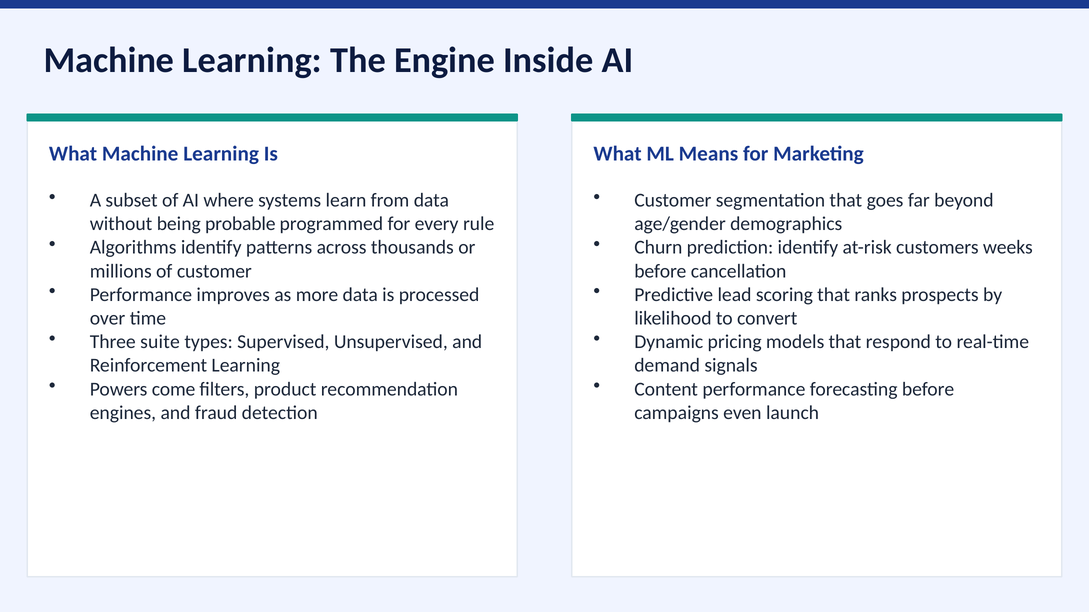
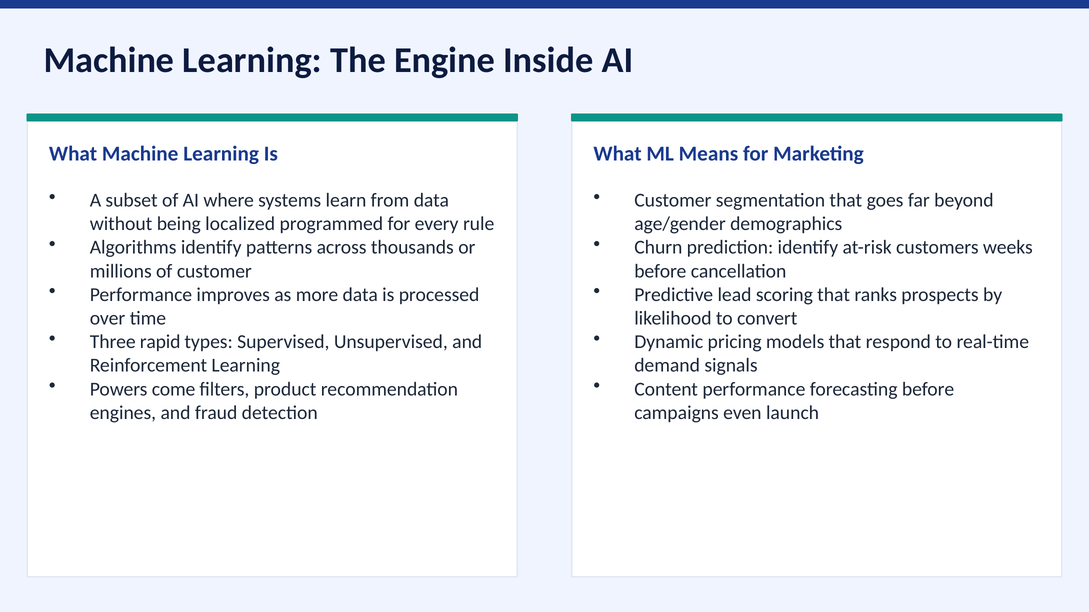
probable: probable -> localized (240, 224)
suite: suite -> rapid (160, 342)
